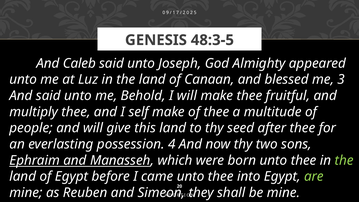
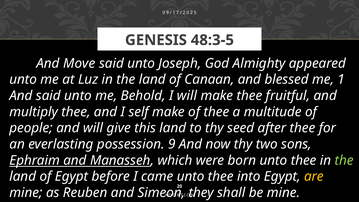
Caleb: Caleb -> Move (79, 63)
3: 3 -> 1 (341, 80)
4: 4 -> 9 (172, 144)
are colour: light green -> yellow (314, 176)
